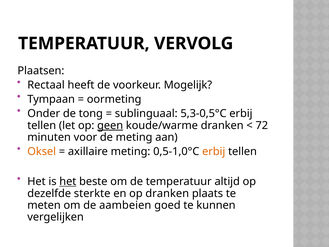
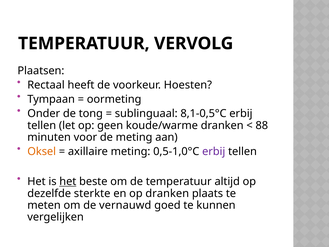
Mogelijk: Mogelijk -> Hoesten (188, 85)
5,3-0,5°C: 5,3-0,5°C -> 8,1-0,5°C (203, 113)
geen underline: present -> none (110, 125)
72: 72 -> 88 (262, 125)
erbij colour: orange -> purple (214, 151)
aambeien: aambeien -> vernauwd (125, 205)
